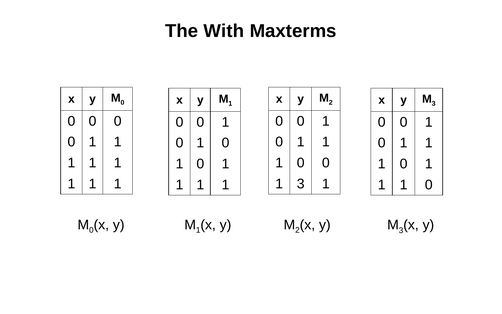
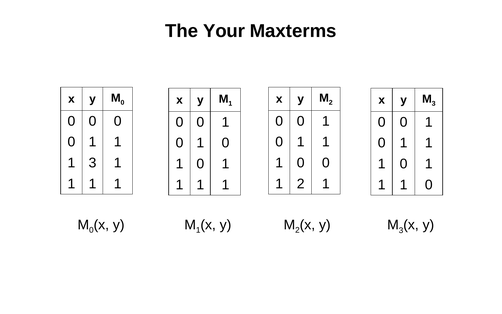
With: With -> Your (224, 31)
1: 1 -> 3 (92, 163)
1 3: 3 -> 2 (301, 184)
